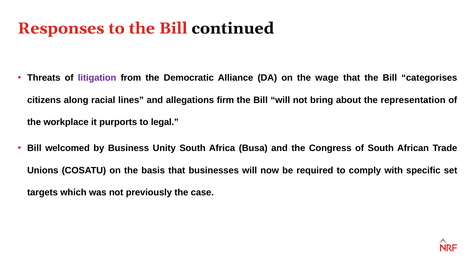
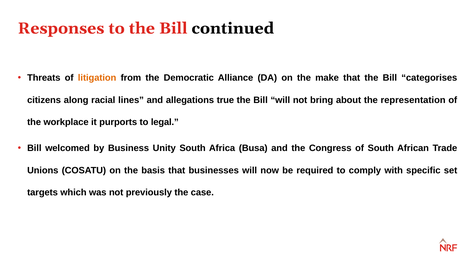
litigation colour: purple -> orange (97, 78)
wage: wage -> make (327, 78)
firm: firm -> true (225, 100)
